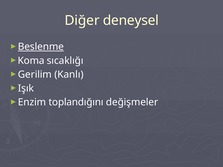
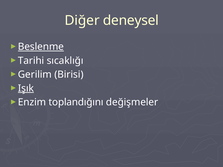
Koma: Koma -> Tarihi (31, 61)
Kanlı: Kanlı -> Birisi (69, 75)
Işık underline: none -> present (26, 88)
